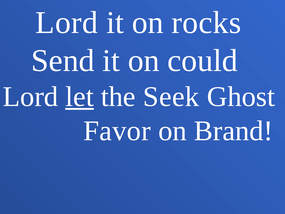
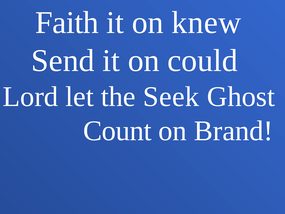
Lord: Lord -> Faith (67, 23)
rocks: rocks -> knew (206, 23)
let underline: present -> none (80, 96)
Favor: Favor -> Count (117, 131)
